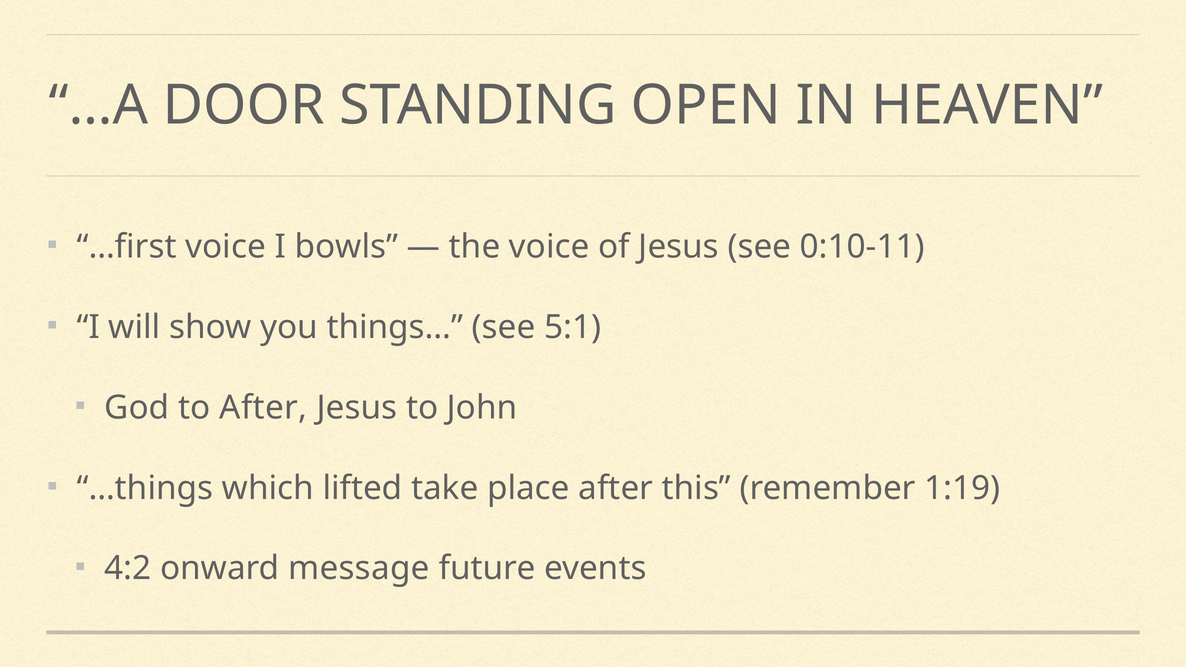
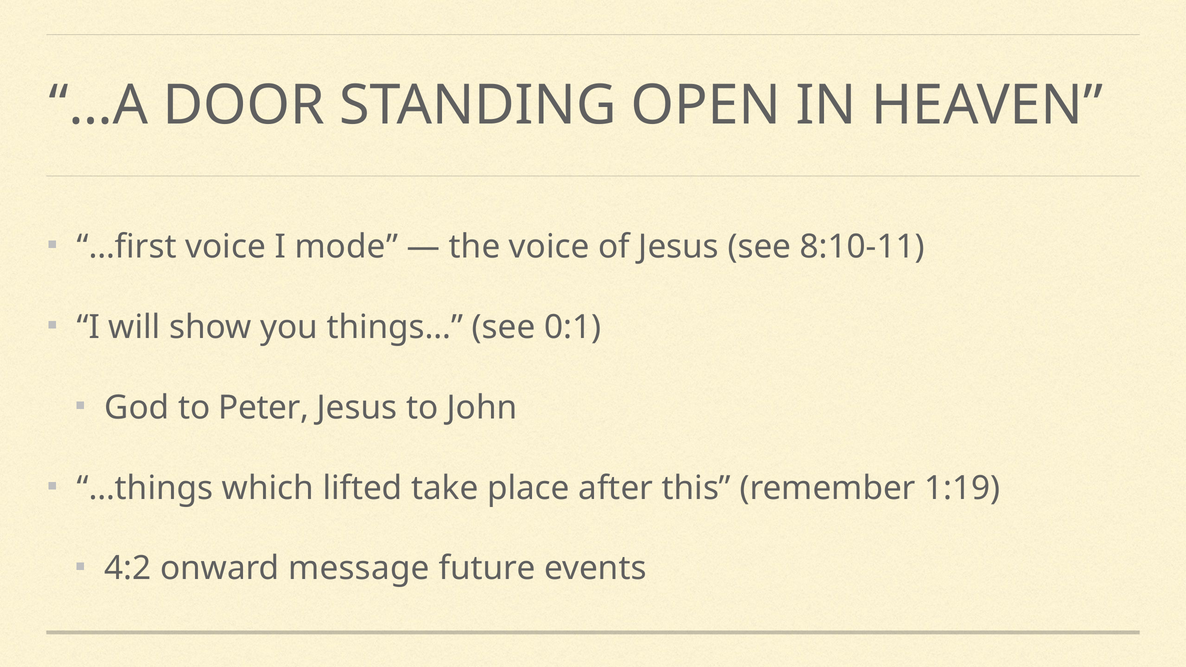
bowls: bowls -> mode (346, 247)
0:10-11: 0:10-11 -> 8:10-11 (862, 247)
5:1: 5:1 -> 0:1 (573, 327)
to After: After -> Peter (264, 408)
